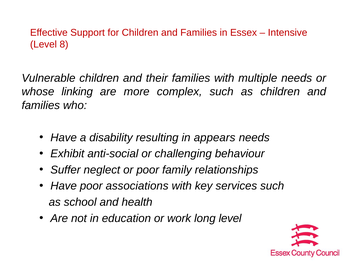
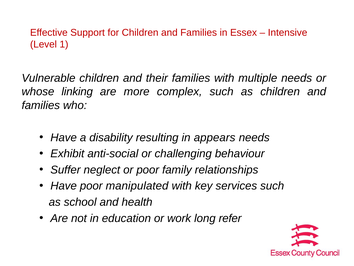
8: 8 -> 1 (64, 44)
associations: associations -> manipulated (137, 186)
long level: level -> refer (230, 218)
